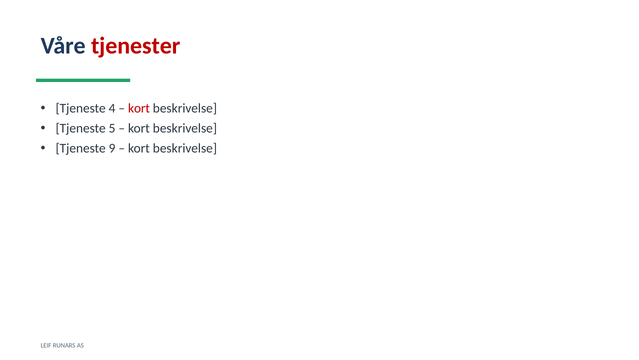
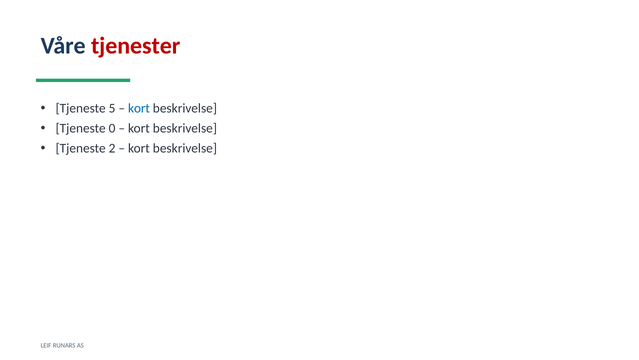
4: 4 -> 5 (112, 108)
kort colour: red -> blue (139, 108)
5: 5 -> 0 (112, 128)
9: 9 -> 2 (112, 148)
